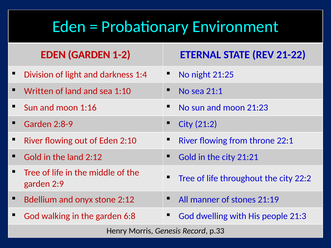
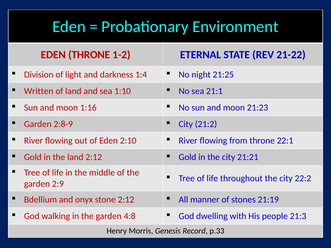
EDEN GARDEN: GARDEN -> THRONE (89, 55)
6:8: 6:8 -> 4:8 (130, 216)
